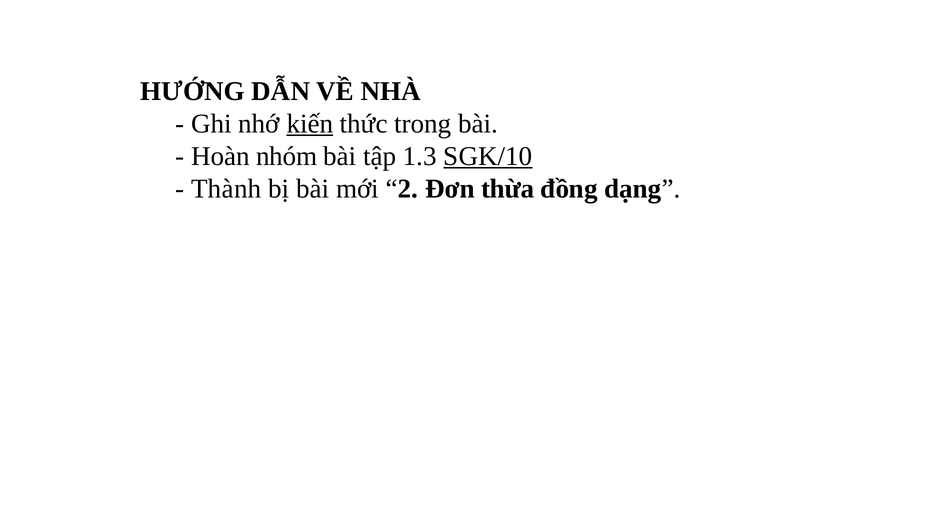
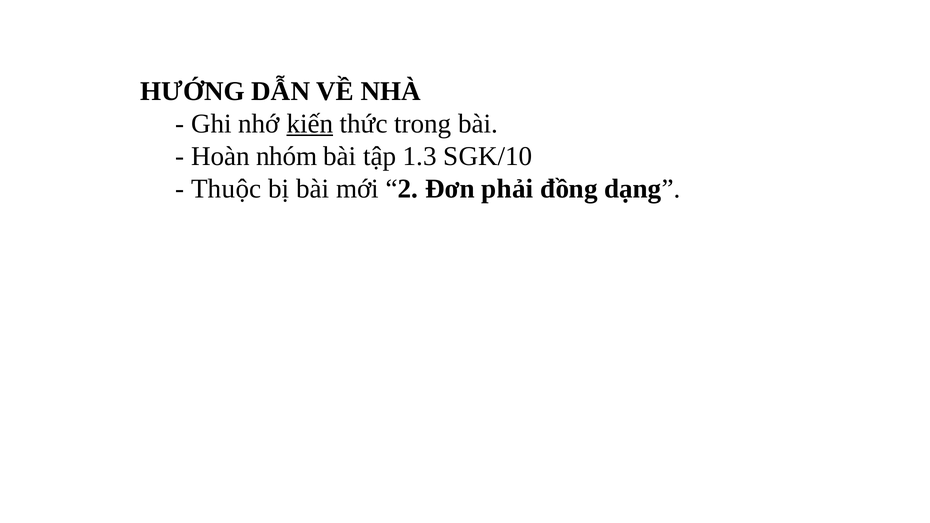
SGK/10 underline: present -> none (488, 156)
Thành: Thành -> Thuộc (226, 189)
thừa: thừa -> phải (507, 189)
